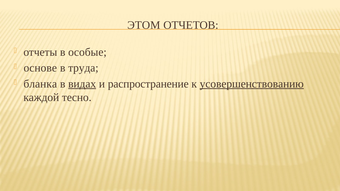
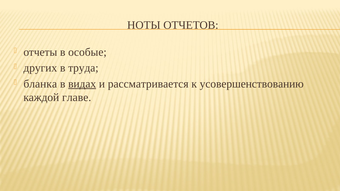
ЭТОМ: ЭТОМ -> НОТЫ (144, 25)
основе: основе -> других (40, 68)
распространение: распространение -> рассматривается (148, 84)
усовершенствованию underline: present -> none (252, 84)
тесно: тесно -> главе (77, 98)
